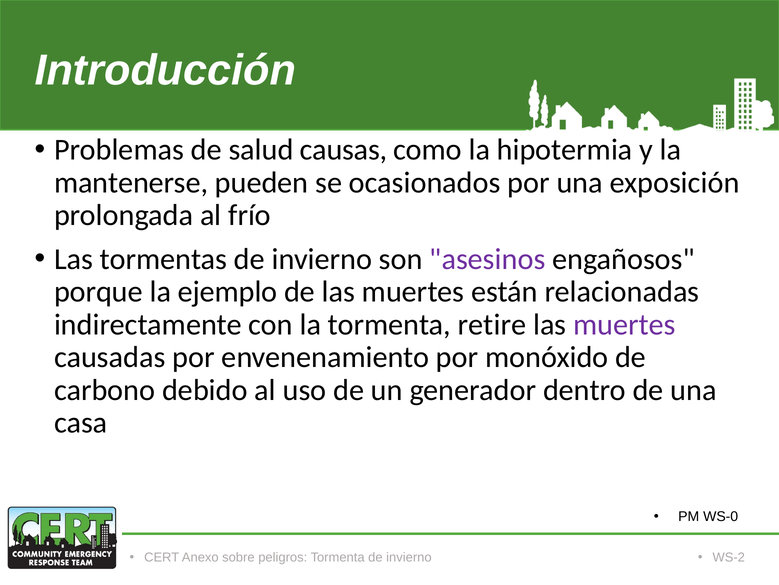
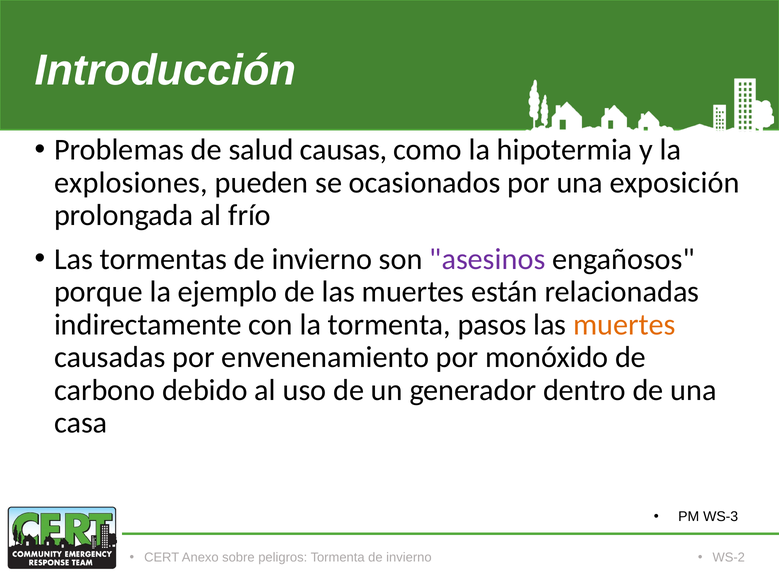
mantenerse: mantenerse -> explosiones (131, 182)
retire: retire -> pasos (492, 324)
muertes colour: purple -> orange (624, 324)
WS-0: WS-0 -> WS-3 (721, 516)
